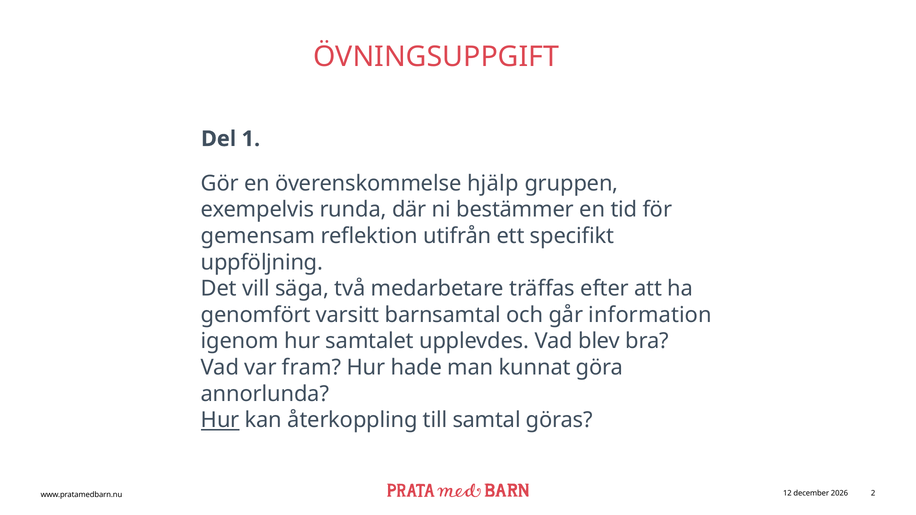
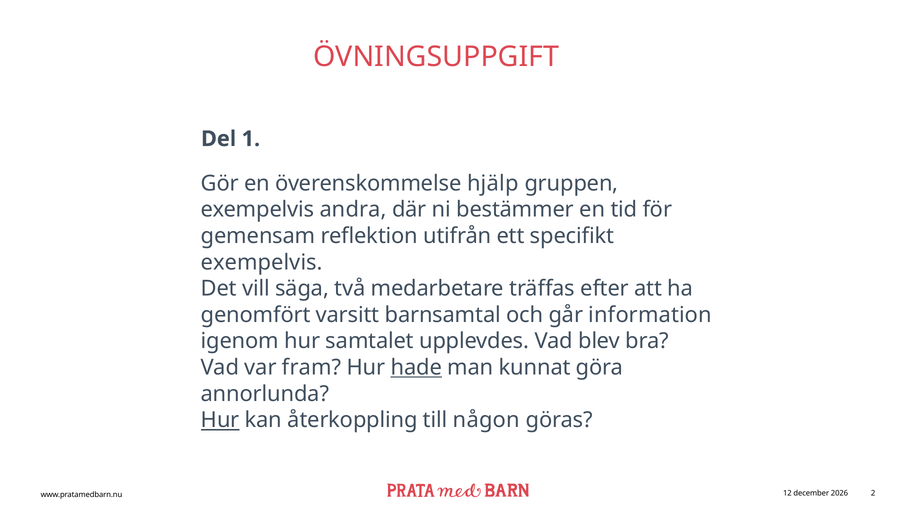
runda: runda -> andra (353, 210)
uppföljning: uppföljning -> exempelvis (262, 262)
hade underline: none -> present (416, 368)
samtal: samtal -> någon (486, 420)
